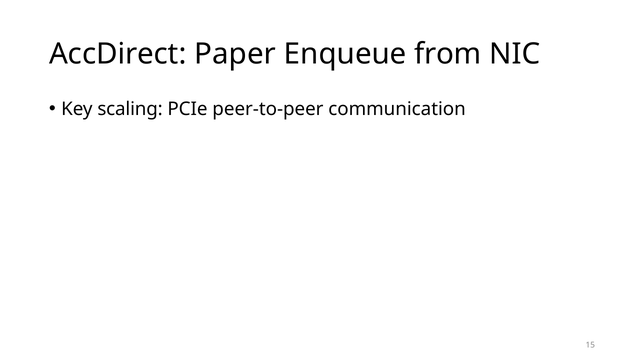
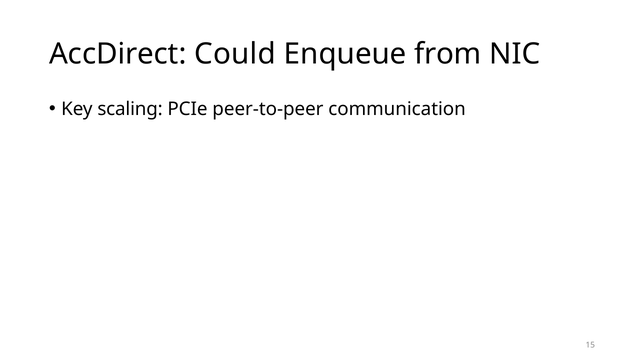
Paper: Paper -> Could (235, 54)
